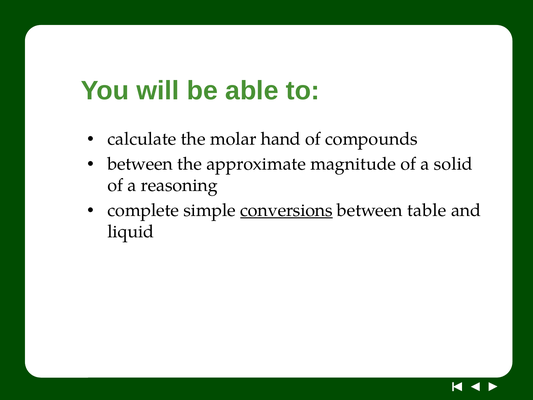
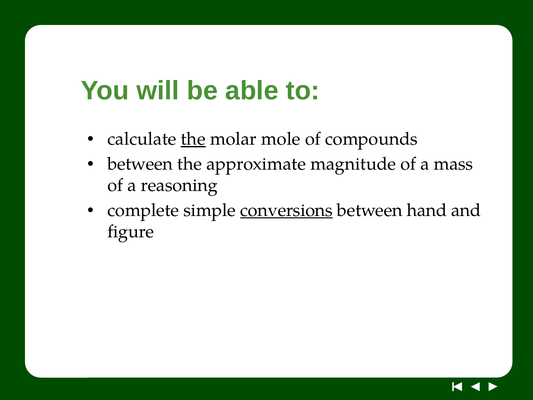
the underline: none -> present (193, 139)
hand: hand -> mole (281, 139)
solid: solid -> mass (454, 164)
table: table -> hand (427, 210)
liquid: liquid -> figure (131, 231)
